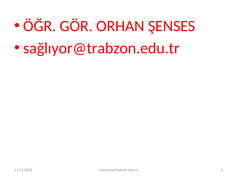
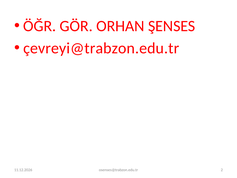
sağlıyor@trabzon.edu.tr: sağlıyor@trabzon.edu.tr -> çevreyi@trabzon.edu.tr (101, 48)
